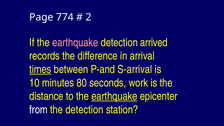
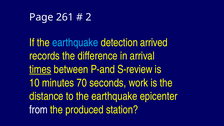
774: 774 -> 261 (65, 17)
earthquake colour: pink -> light blue (75, 42)
S-arrival: S-arrival -> S-review (135, 69)
80: 80 -> 70 (82, 83)
earthquake underline: present -> none (114, 96)
the detection: detection -> produced (84, 110)
